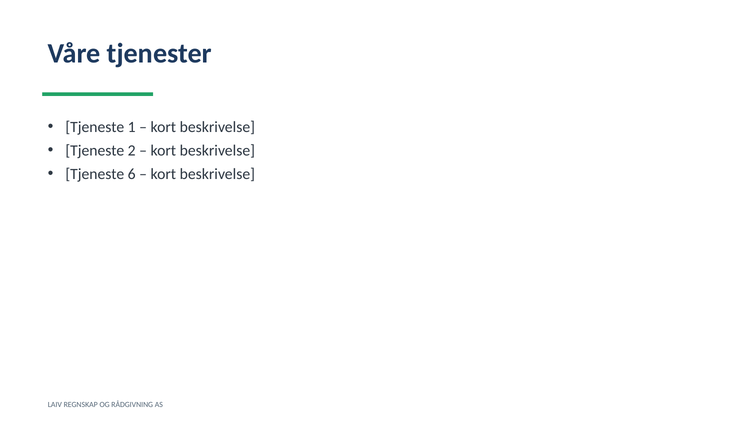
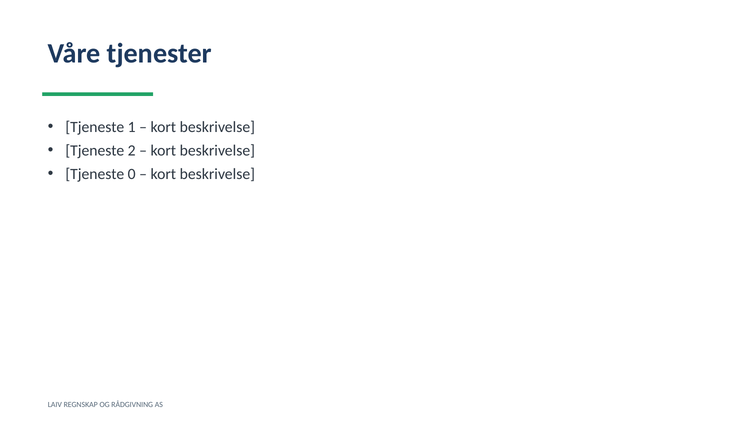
6: 6 -> 0 (132, 174)
